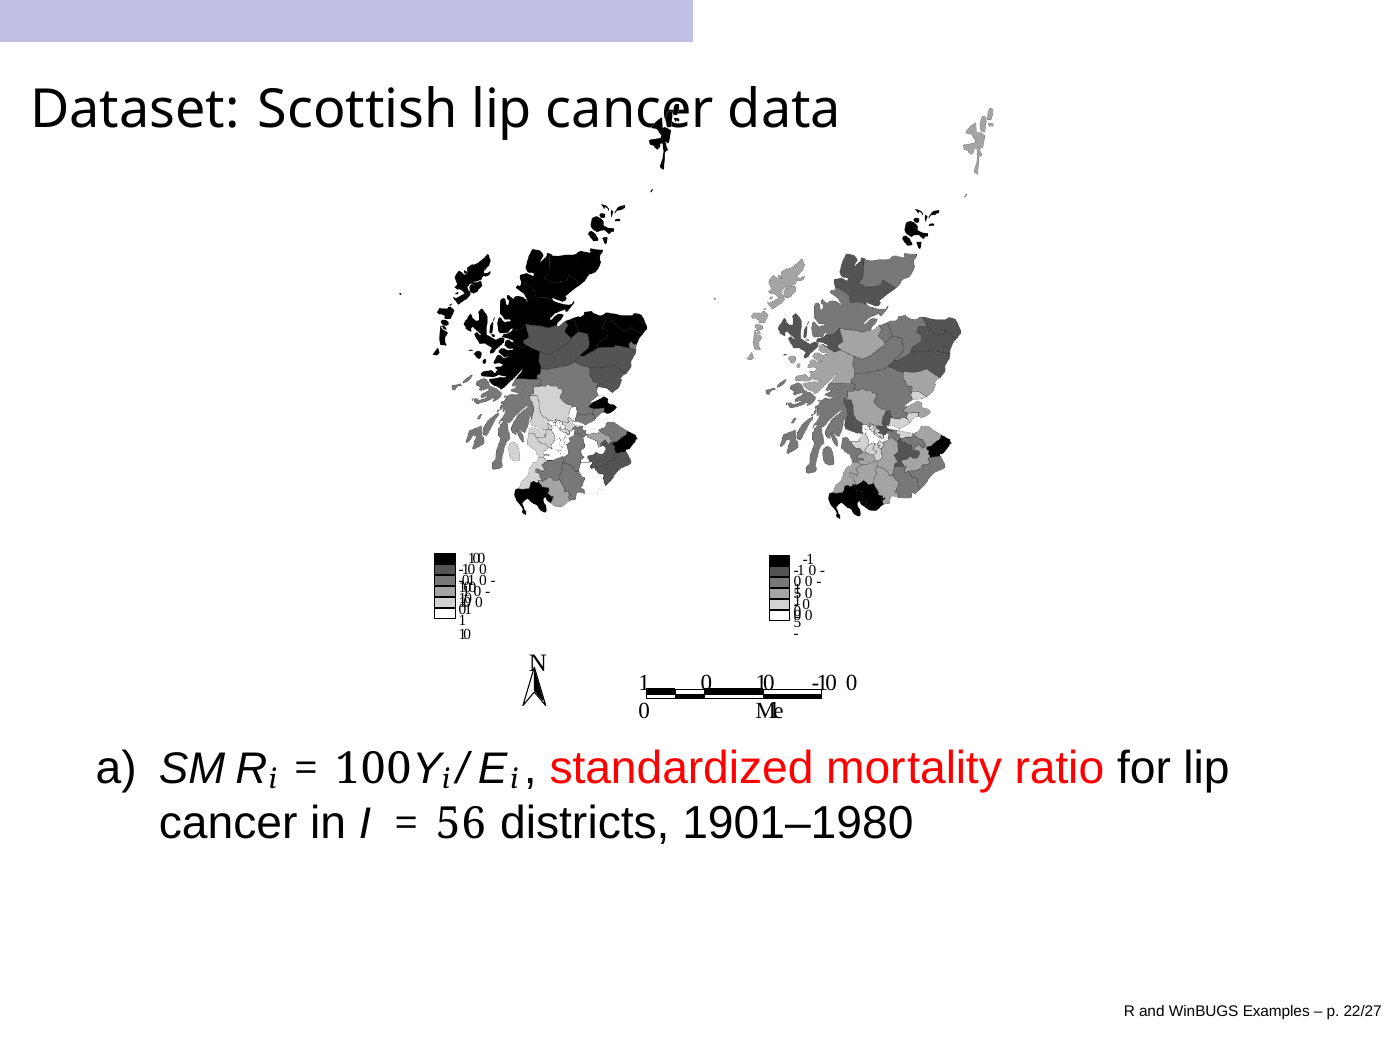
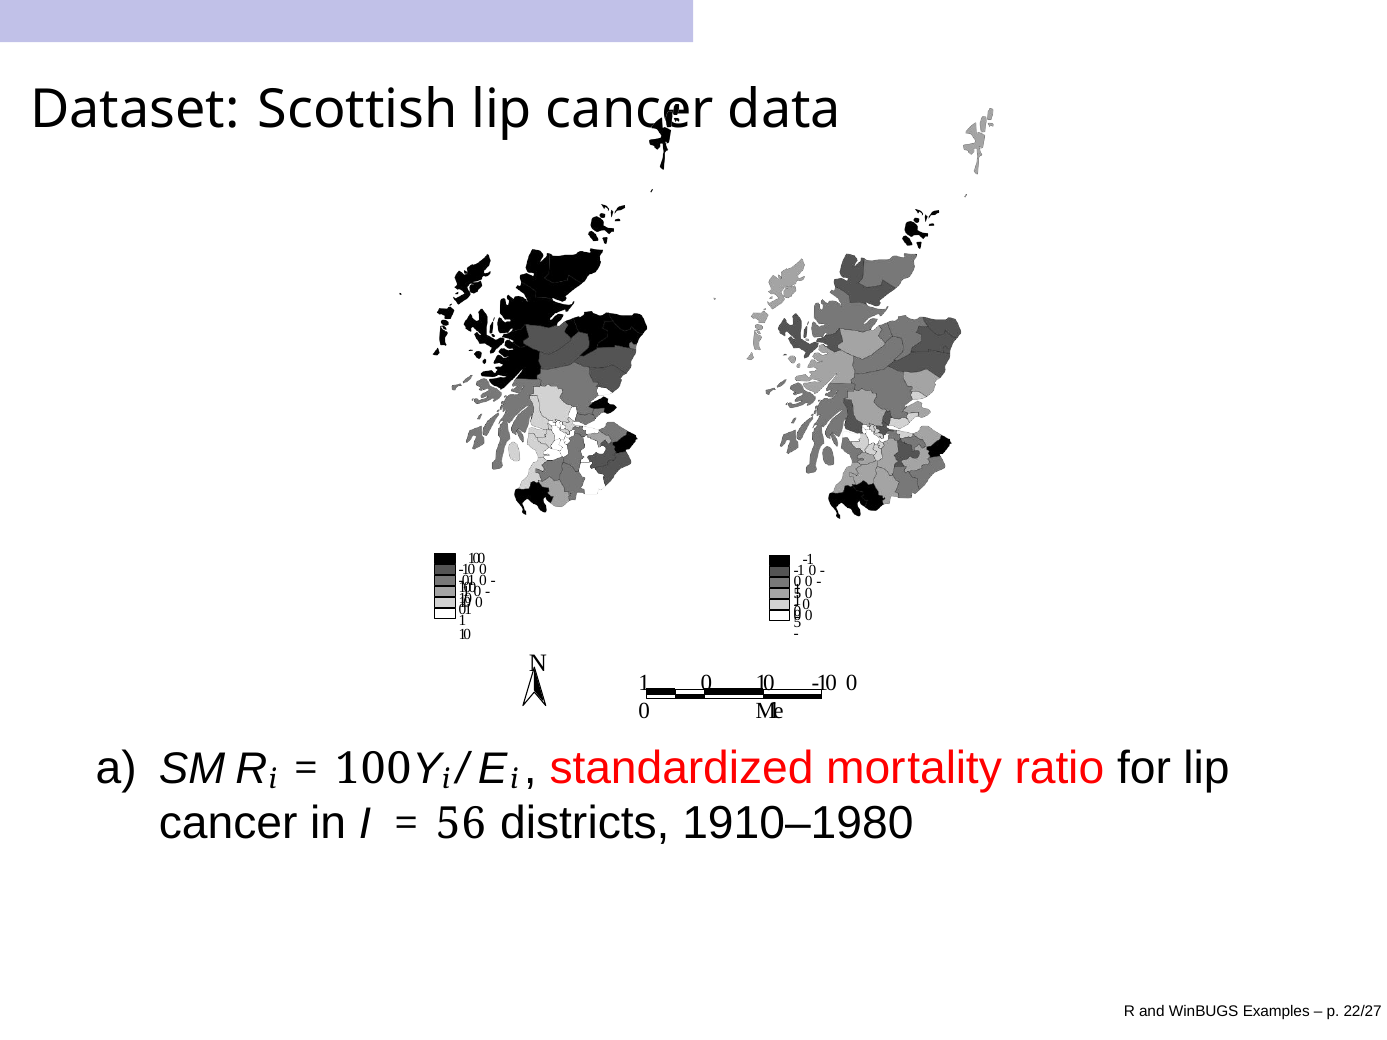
1901–1980: 1901–1980 -> 1910–1980 (798, 823)
